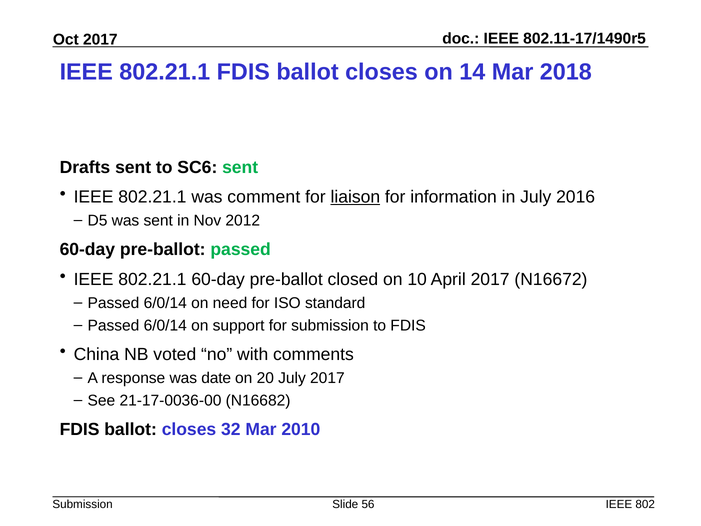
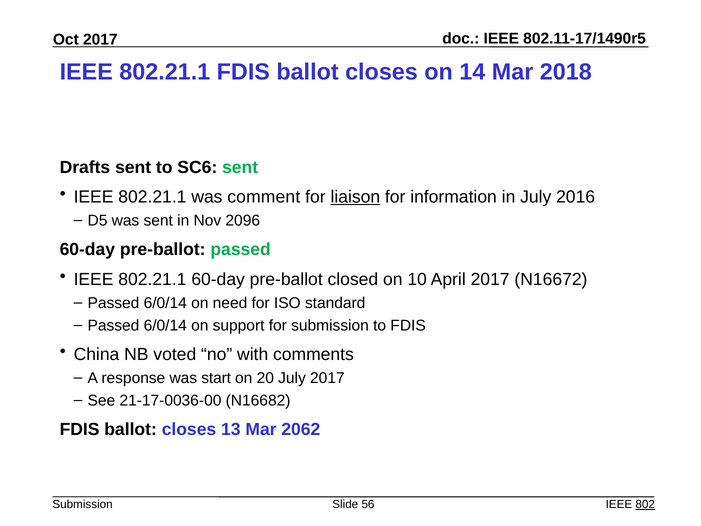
2012: 2012 -> 2096 (243, 221)
date: date -> start (216, 378)
32: 32 -> 13 (231, 429)
2010: 2010 -> 2062 (301, 429)
802 underline: none -> present (645, 504)
